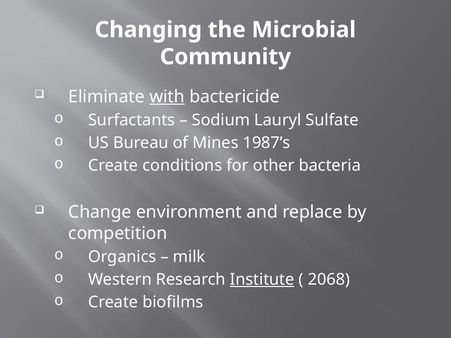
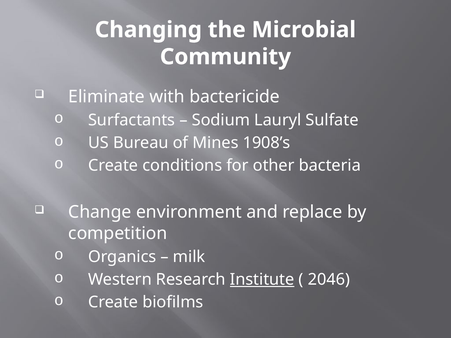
with underline: present -> none (167, 97)
1987’s: 1987’s -> 1908’s (267, 143)
2068: 2068 -> 2046 (329, 280)
